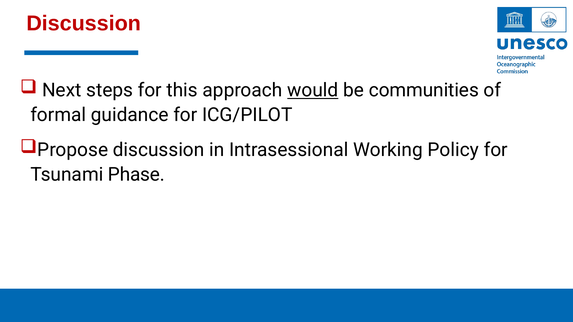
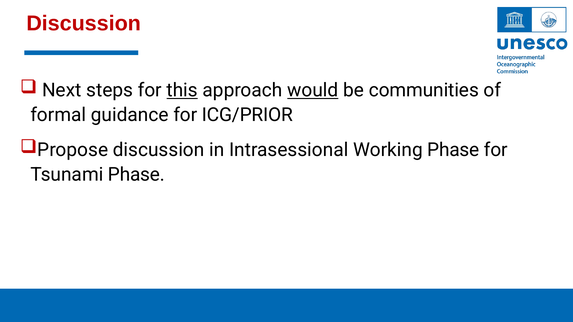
this underline: none -> present (182, 90)
ICG/PILOT: ICG/PILOT -> ICG/PRIOR (247, 115)
Working Policy: Policy -> Phase (453, 150)
